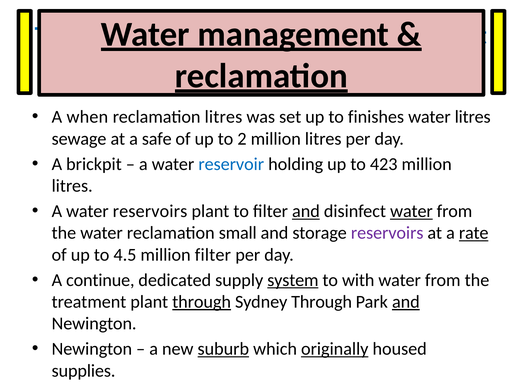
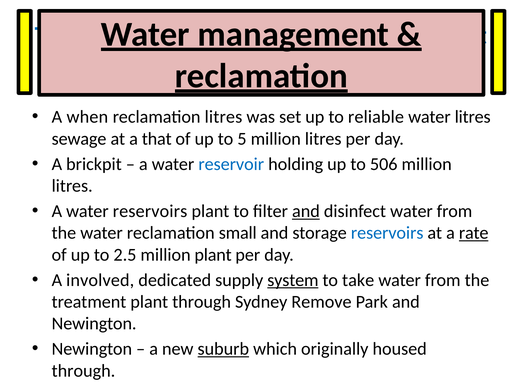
finishes: finishes -> reliable (376, 117)
safe: safe -> that (157, 139)
2: 2 -> 5 (242, 139)
423: 423 -> 506 (384, 164)
water underline: present -> none (411, 211)
reservoirs colour: purple -> blue (387, 233)
4.5: 4.5 -> 2.5 (125, 255)
million filter: filter -> plant (213, 255)
continue: continue -> involved (100, 280)
with: with -> take (358, 280)
through underline: present -> none (202, 302)
Sydney Through: Through -> Remove (321, 302)
and underline: present -> none (406, 302)
originally underline: present -> none (335, 349)
supplies: supplies -> through (83, 371)
